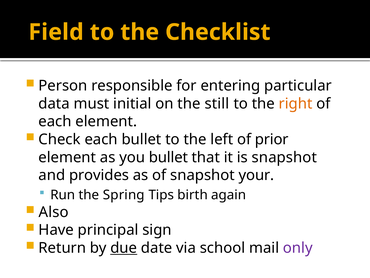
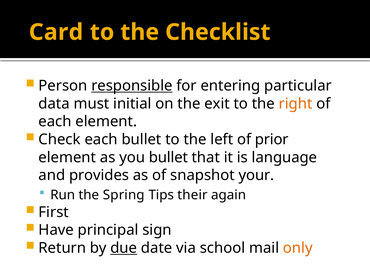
Field: Field -> Card (56, 32)
responsible underline: none -> present (132, 86)
still: still -> exit (217, 103)
is snapshot: snapshot -> language (284, 157)
birth: birth -> their (193, 195)
Also: Also -> First (54, 212)
only colour: purple -> orange (298, 248)
